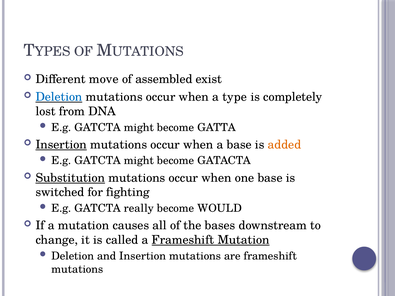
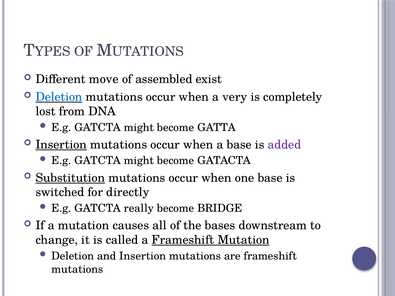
type: type -> very (235, 97)
added colour: orange -> purple (284, 145)
fighting: fighting -> directly (128, 192)
WOULD: WOULD -> BRIDGE (220, 208)
